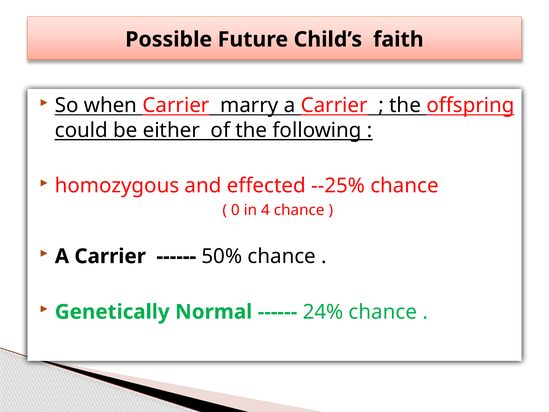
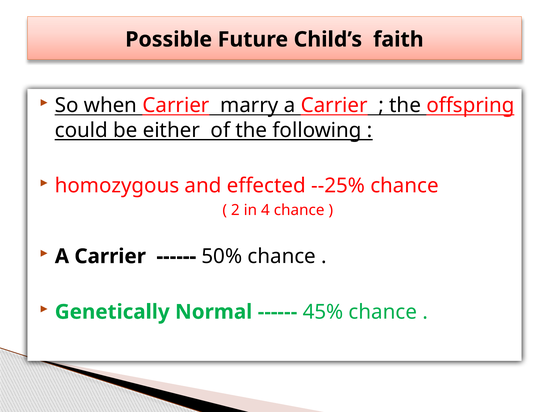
0: 0 -> 2 (235, 210)
24%: 24% -> 45% (323, 312)
